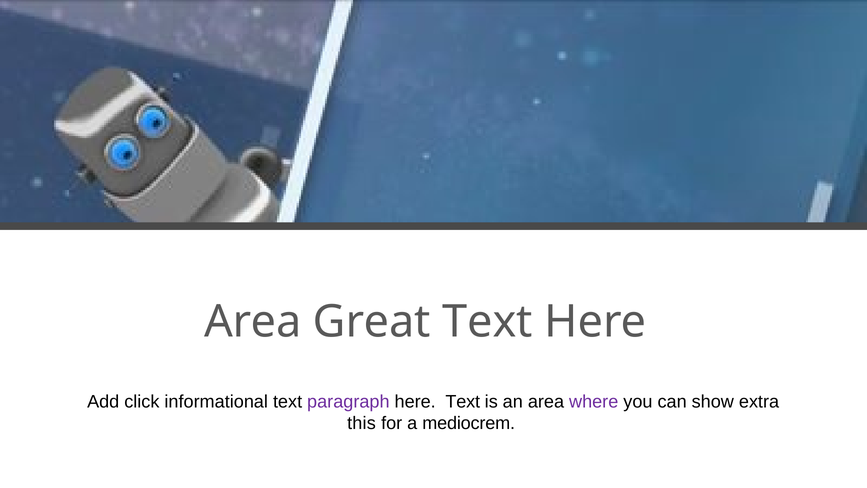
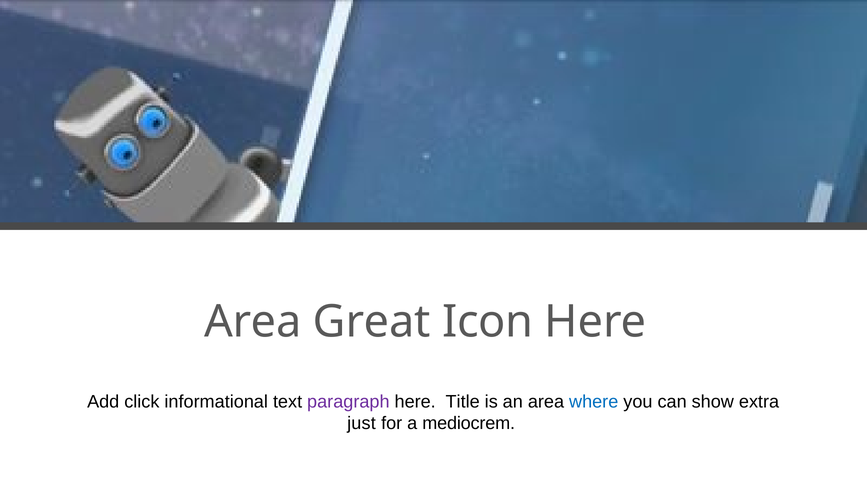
Great Text: Text -> Icon (488, 322)
here Text: Text -> Title (463, 401)
where colour: purple -> blue (594, 401)
this: this -> just (361, 423)
